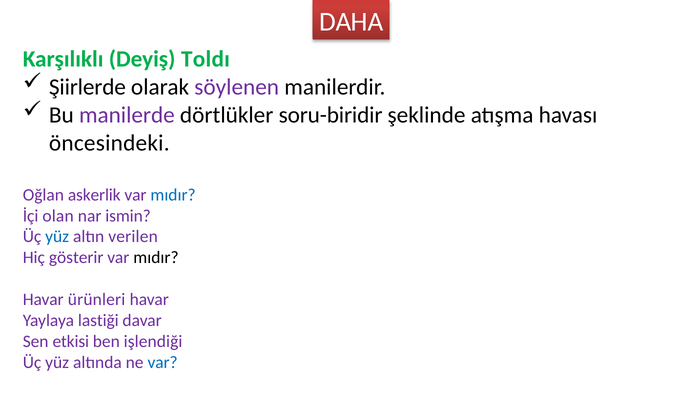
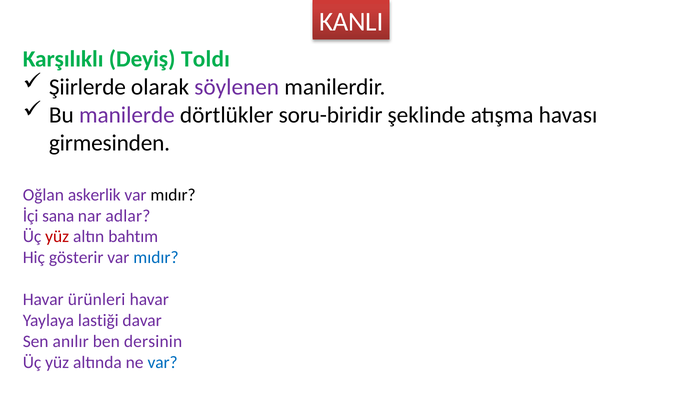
DAHA: DAHA -> KANLI (351, 22)
öncesindeki: öncesindeki -> girmesinden (110, 143)
mıdır colour: blue -> black (173, 195)
olan: olan -> sana (58, 216)
ismin: ismin -> adlar (128, 216)
yüz colour: blue -> red (57, 237)
verilen: verilen -> bahtım (133, 237)
mıdır colour: black -> blue (156, 257)
etkisi: etkisi -> anılır (71, 341)
işlendiği: işlendiği -> dersinin (153, 341)
